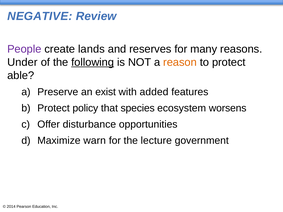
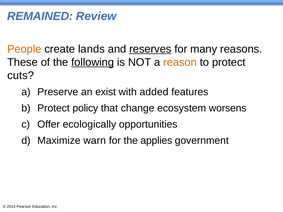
NEGATIVE: NEGATIVE -> REMAINED (40, 16)
People colour: purple -> orange (24, 49)
reserves underline: none -> present (150, 49)
Under: Under -> These (23, 62)
able: able -> cuts (21, 75)
species: species -> change (138, 108)
disturbance: disturbance -> ecologically (89, 124)
lecture: lecture -> applies (156, 141)
